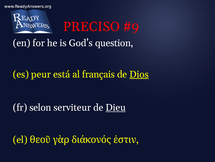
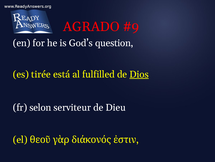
PRECISO: PRECISO -> AGRADO (91, 27)
peur: peur -> tirée (41, 74)
français: français -> fulfilled (98, 74)
Dieu underline: present -> none (116, 107)
